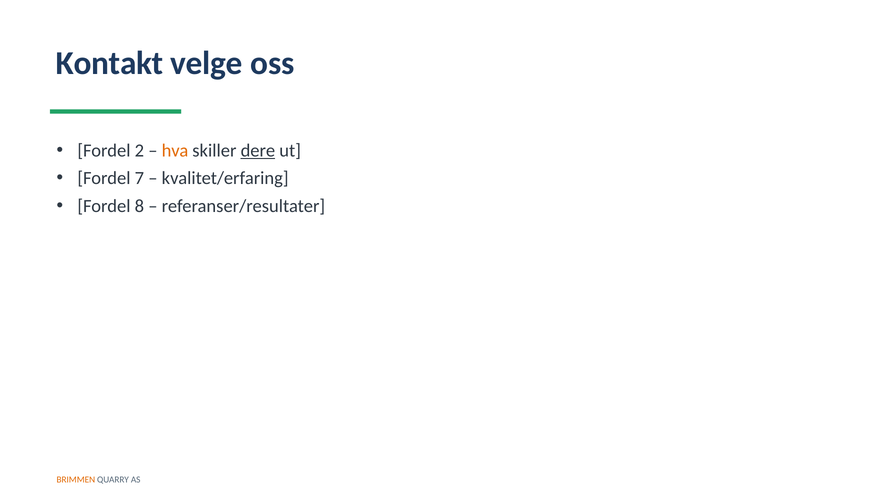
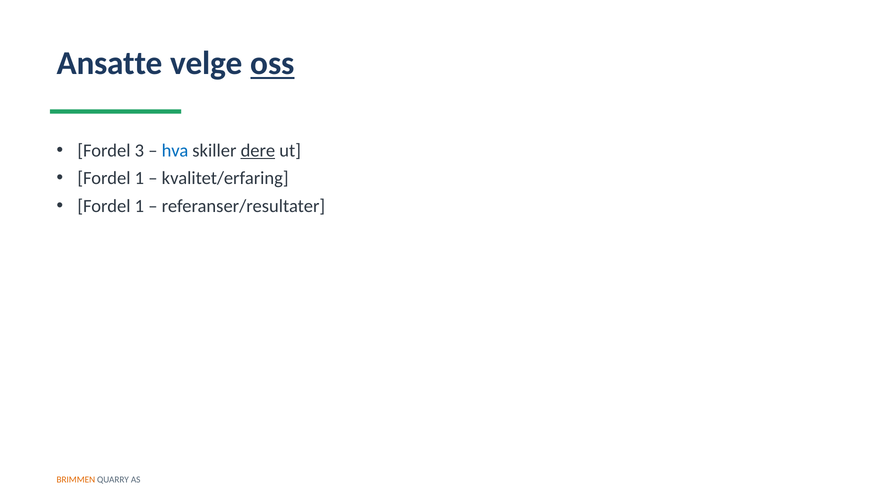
Kontakt: Kontakt -> Ansatte (110, 63)
oss underline: none -> present (272, 63)
2: 2 -> 3 (139, 151)
hva colour: orange -> blue (175, 151)
7: 7 -> 1 (139, 178)
8: 8 -> 1 (139, 206)
